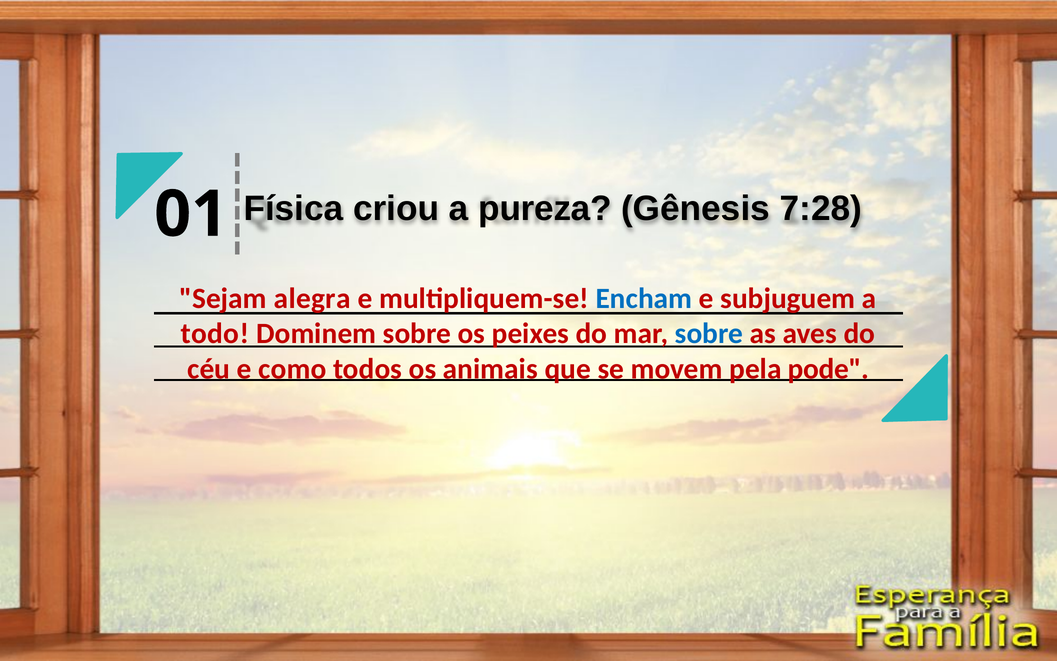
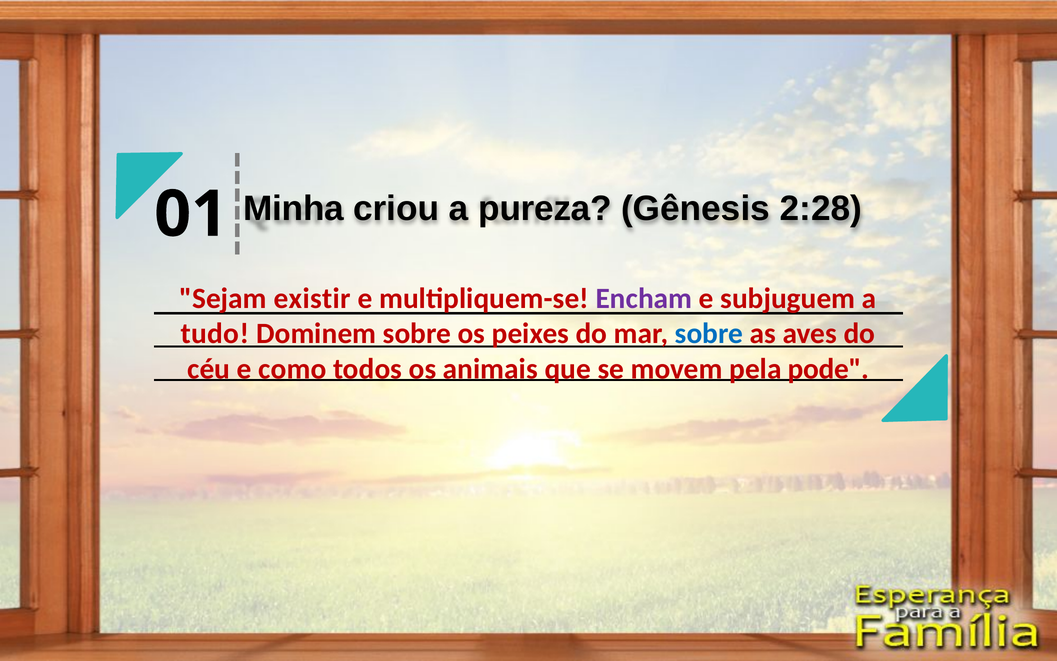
Física: Física -> Minha (294, 209)
7:28: 7:28 -> 2:28 (821, 209)
alegra: alegra -> existir (312, 298)
Encham colour: blue -> purple (644, 298)
todo: todo -> tudo (215, 333)
